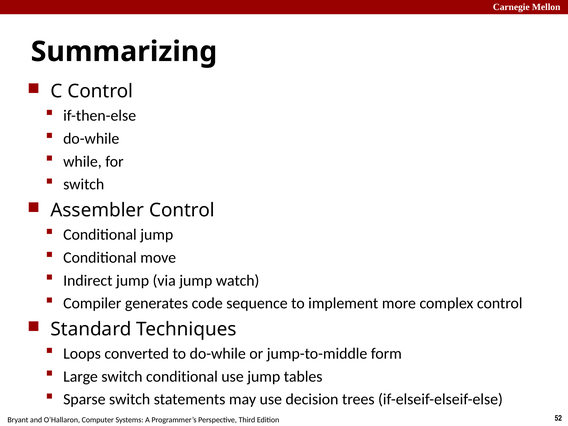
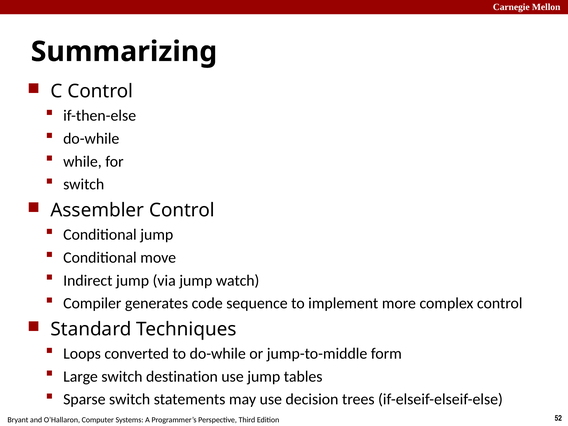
switch conditional: conditional -> destination (182, 377)
